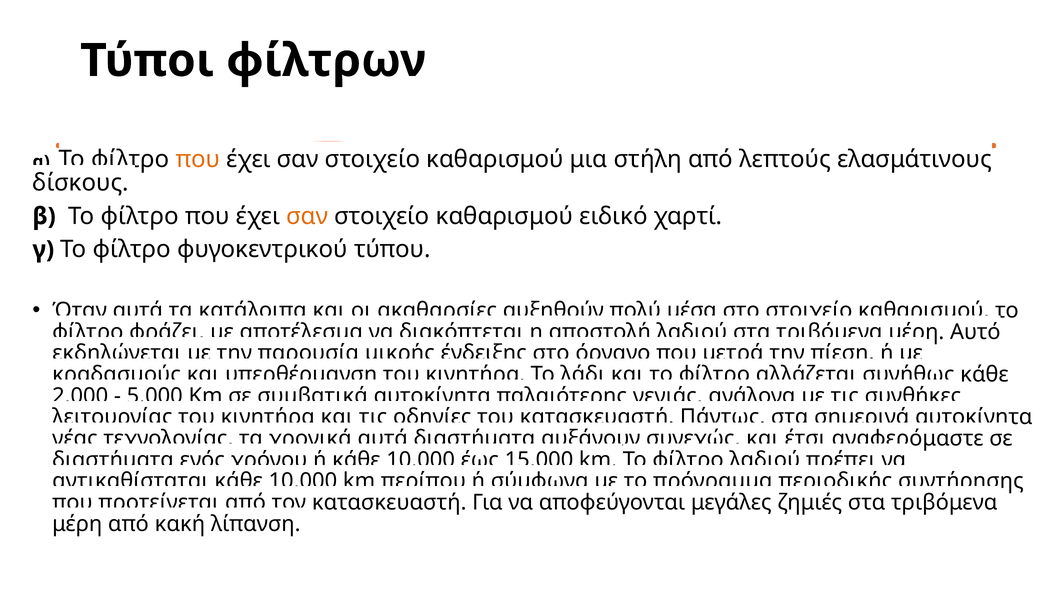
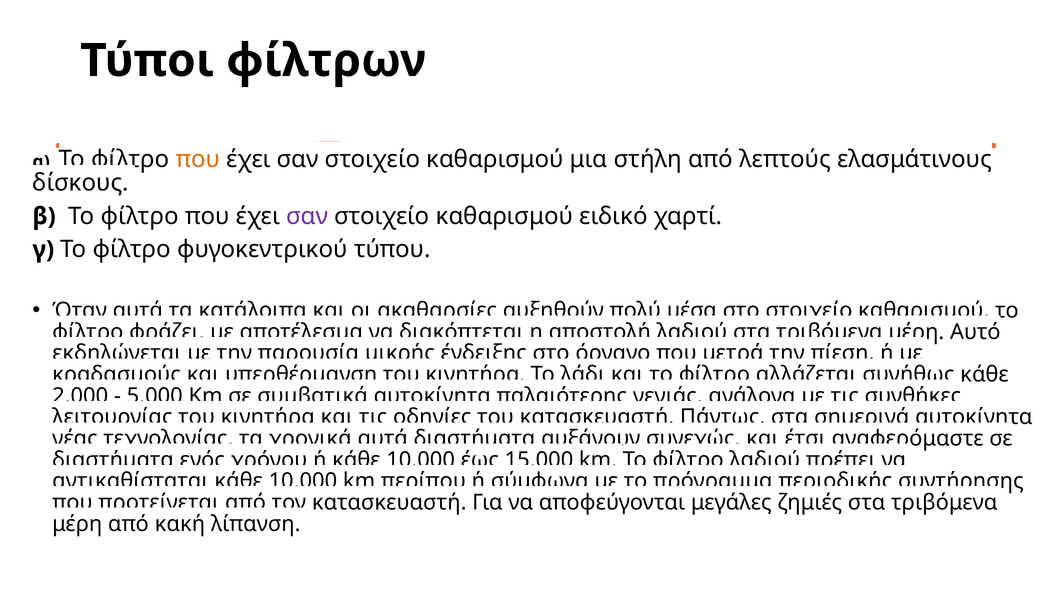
σαν colour: orange -> purple (307, 216)
